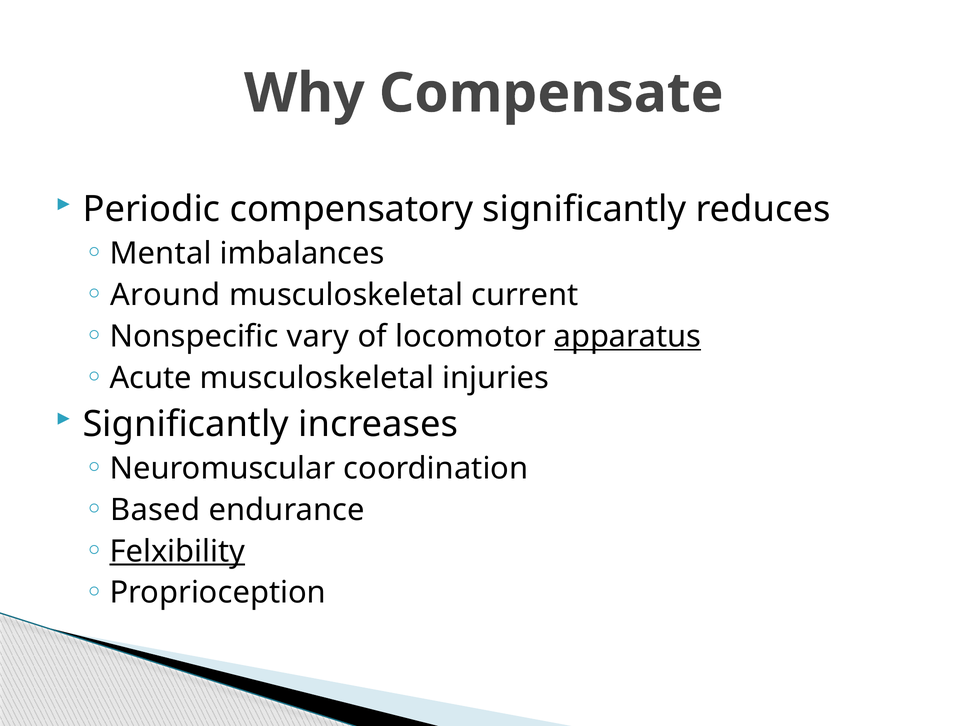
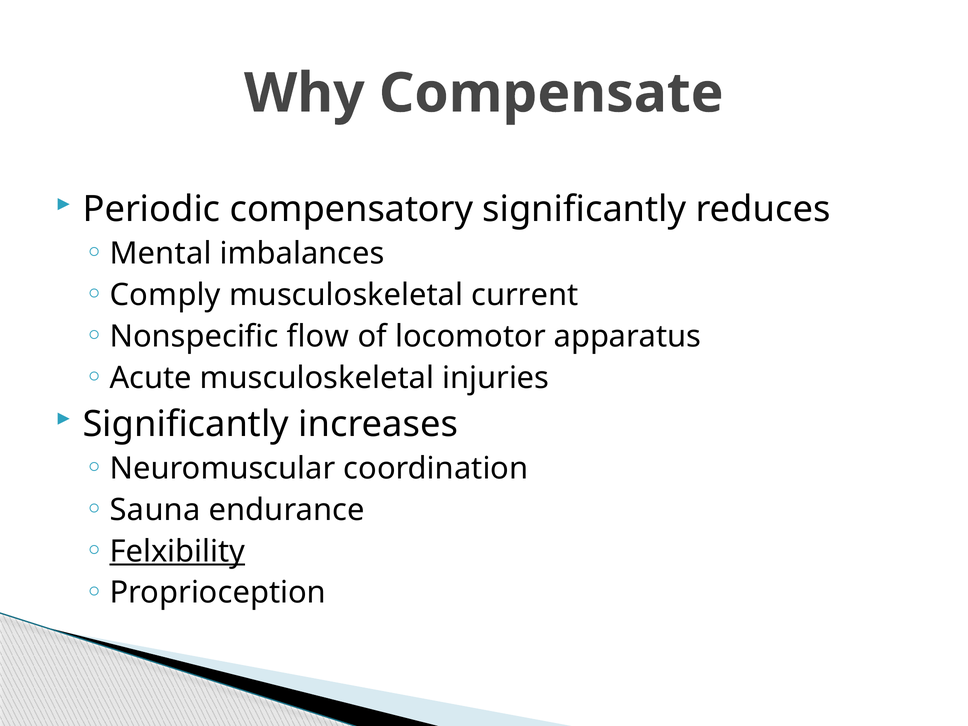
Around: Around -> Comply (165, 295)
vary: vary -> flow (318, 336)
apparatus underline: present -> none (627, 336)
Based: Based -> Sauna (155, 510)
